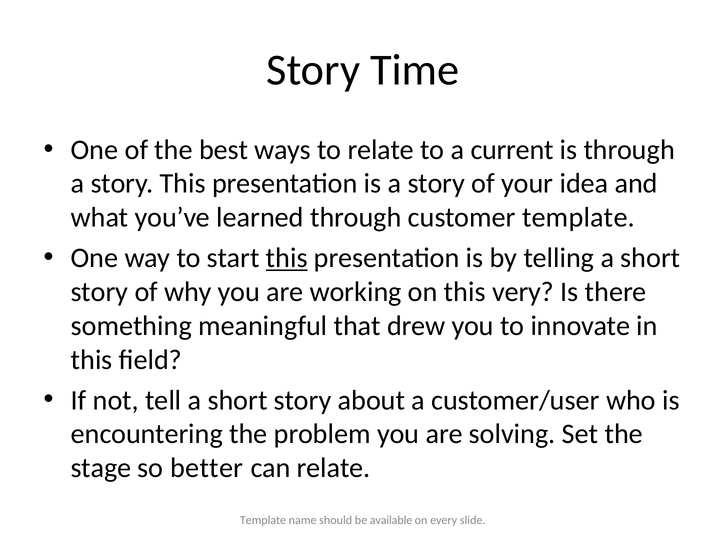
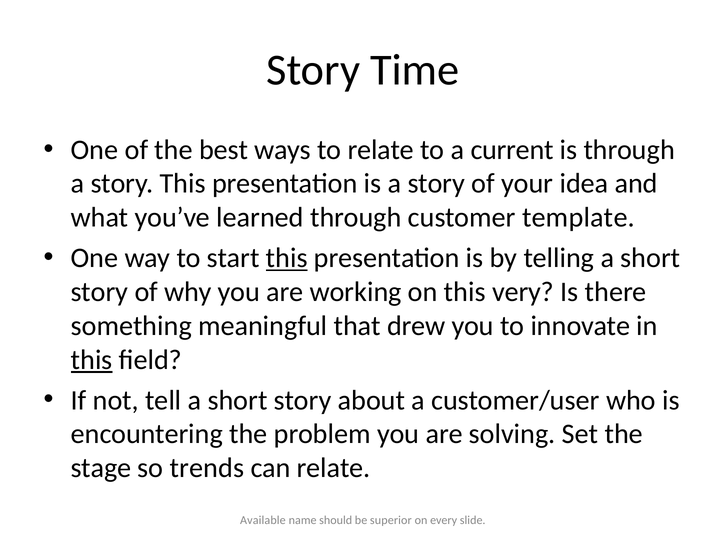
this underline: none -> present (92, 359)
better: better -> trends (207, 468)
Template: Template -> Available (263, 520)
available: available -> superior (391, 520)
